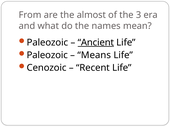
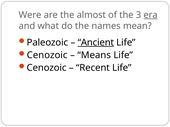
From: From -> Were (30, 15)
era underline: none -> present (151, 15)
Paleozoic: Paleozoic -> Cenozoic (47, 55)
